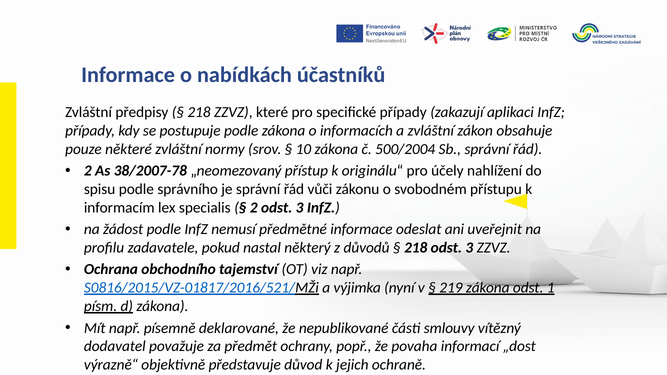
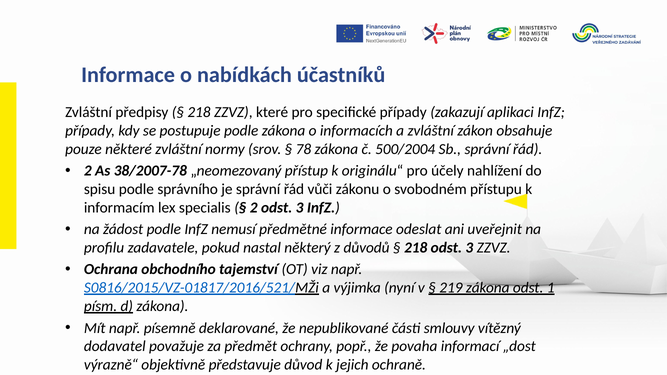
10: 10 -> 78 (303, 149)
